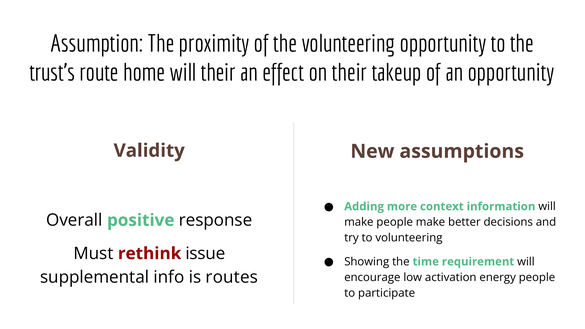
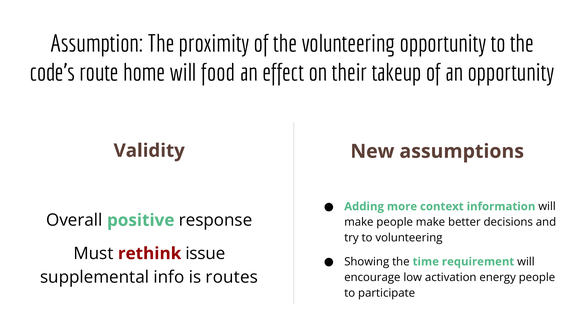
trust’s: trust’s -> code’s (52, 73)
will their: their -> food (218, 73)
